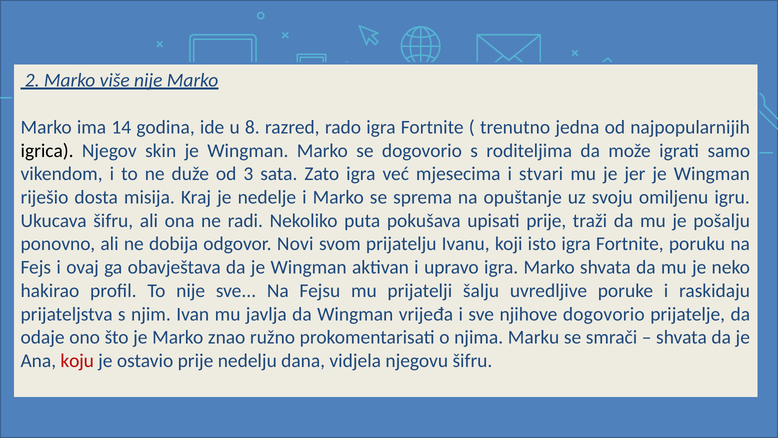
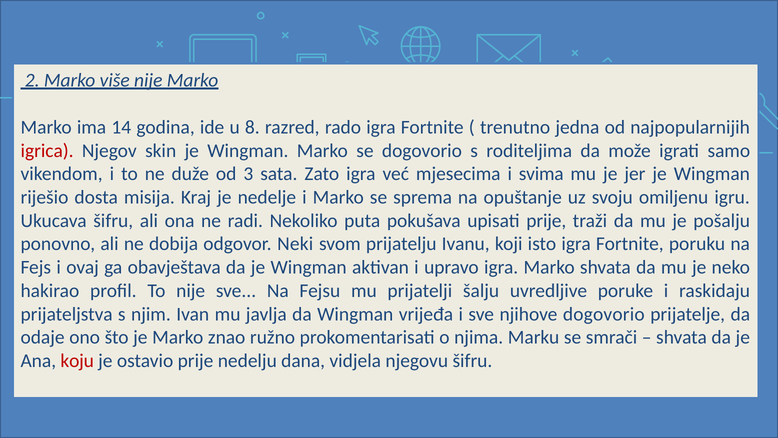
igrica colour: black -> red (47, 150)
stvari: stvari -> svima (541, 174)
Novi: Novi -> Neki (295, 244)
